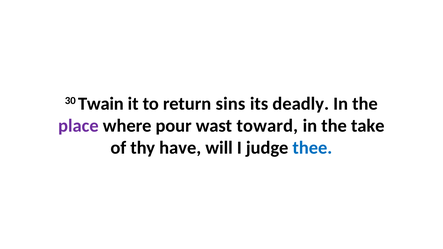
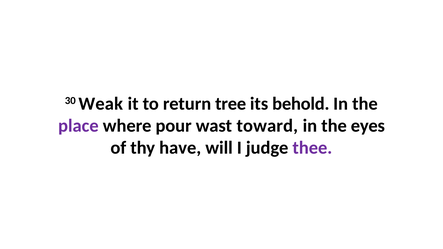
Twain: Twain -> Weak (101, 104)
sins: sins -> tree (231, 104)
deadly: deadly -> behold (301, 104)
take: take -> eyes (368, 126)
thee colour: blue -> purple (312, 148)
